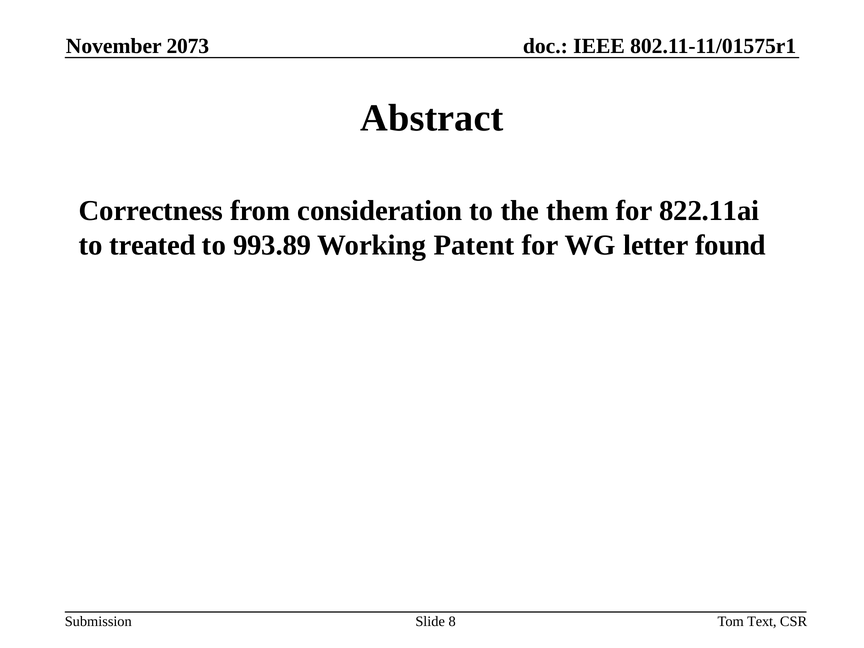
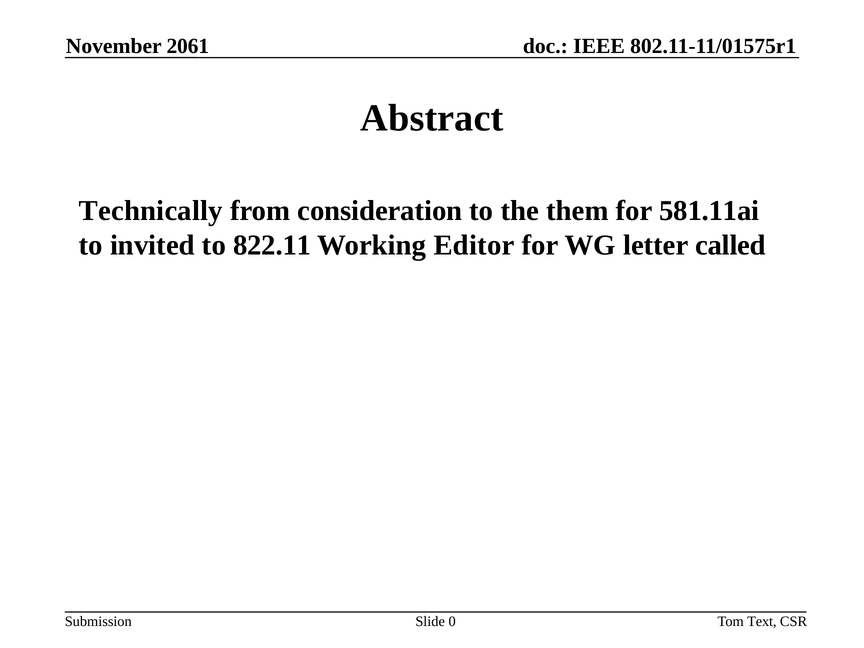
2073: 2073 -> 2061 (188, 46)
Correctness: Correctness -> Technically (151, 211)
822.11ai: 822.11ai -> 581.11ai (709, 211)
treated: treated -> invited (152, 245)
993.89: 993.89 -> 822.11 (272, 245)
Patent: Patent -> Editor (474, 245)
found: found -> called (731, 245)
8: 8 -> 0 (452, 621)
